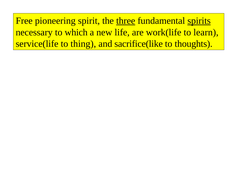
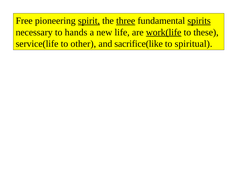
spirit underline: none -> present (89, 21)
which: which -> hands (76, 32)
work(life underline: none -> present (164, 32)
learn: learn -> these (206, 32)
thing: thing -> other (83, 44)
thoughts: thoughts -> spiritual (193, 44)
